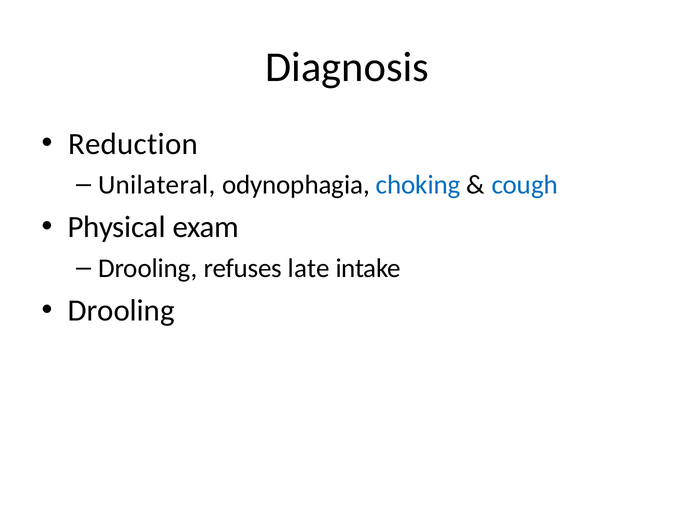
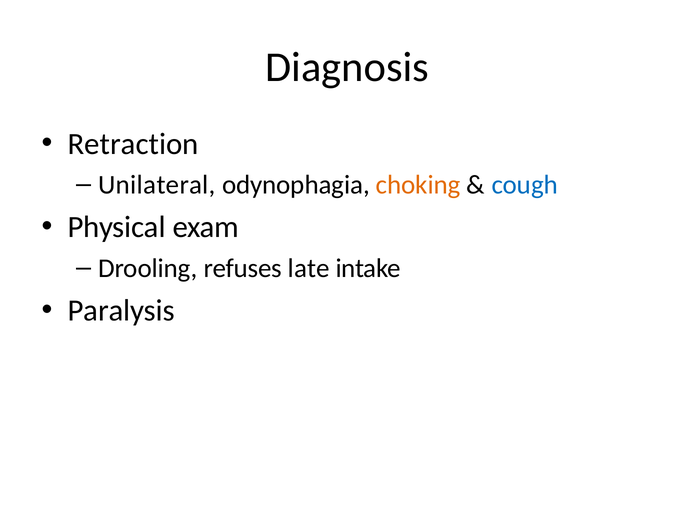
Reduction: Reduction -> Retraction (133, 144)
choking colour: blue -> orange (418, 185)
Drooling: Drooling -> Paralysis (121, 311)
